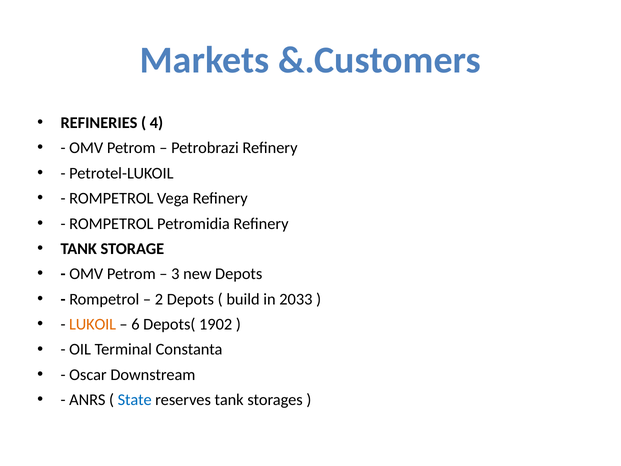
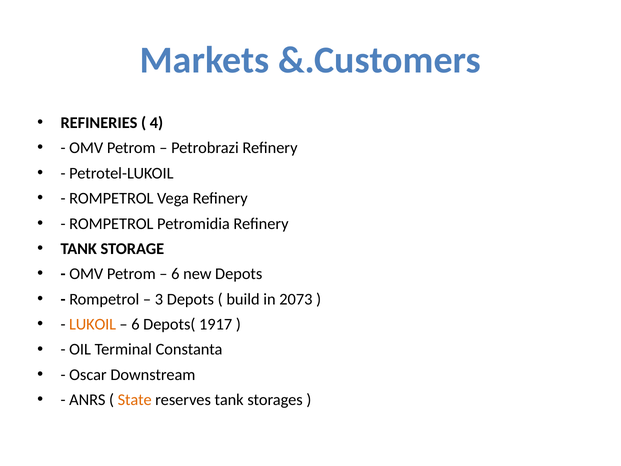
3: 3 -> 6 (175, 274)
2: 2 -> 3 (159, 299)
2033: 2033 -> 2073 (296, 299)
1902: 1902 -> 1917 (216, 324)
State colour: blue -> orange (135, 400)
